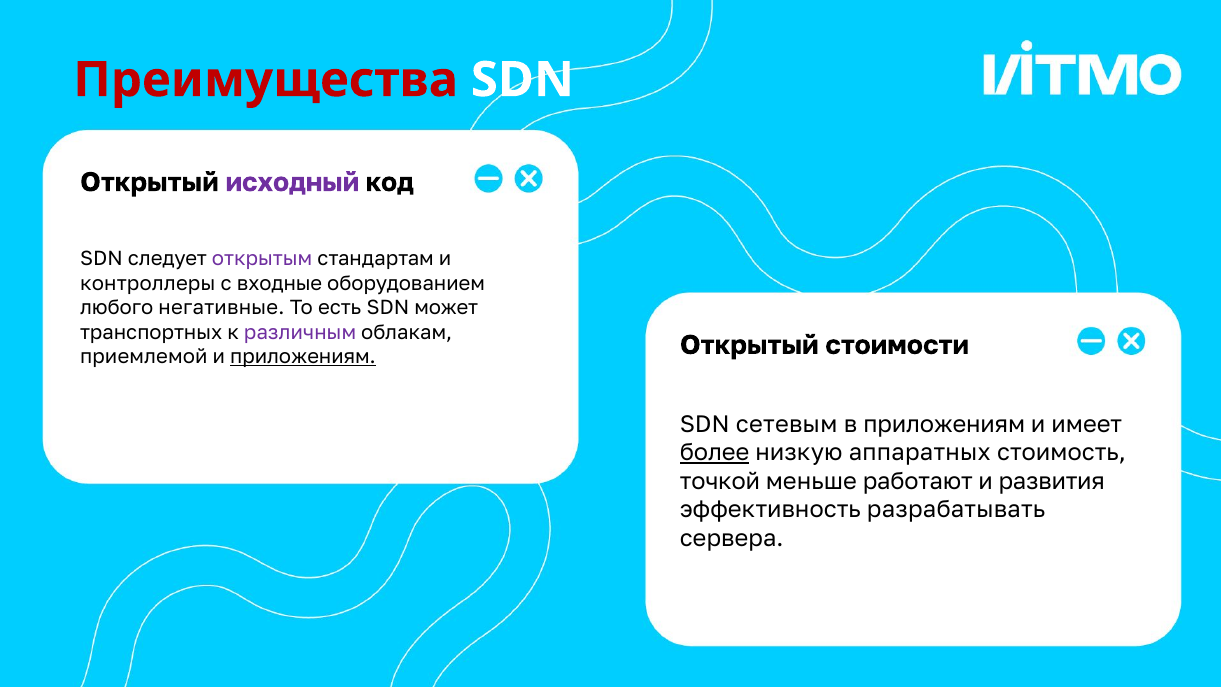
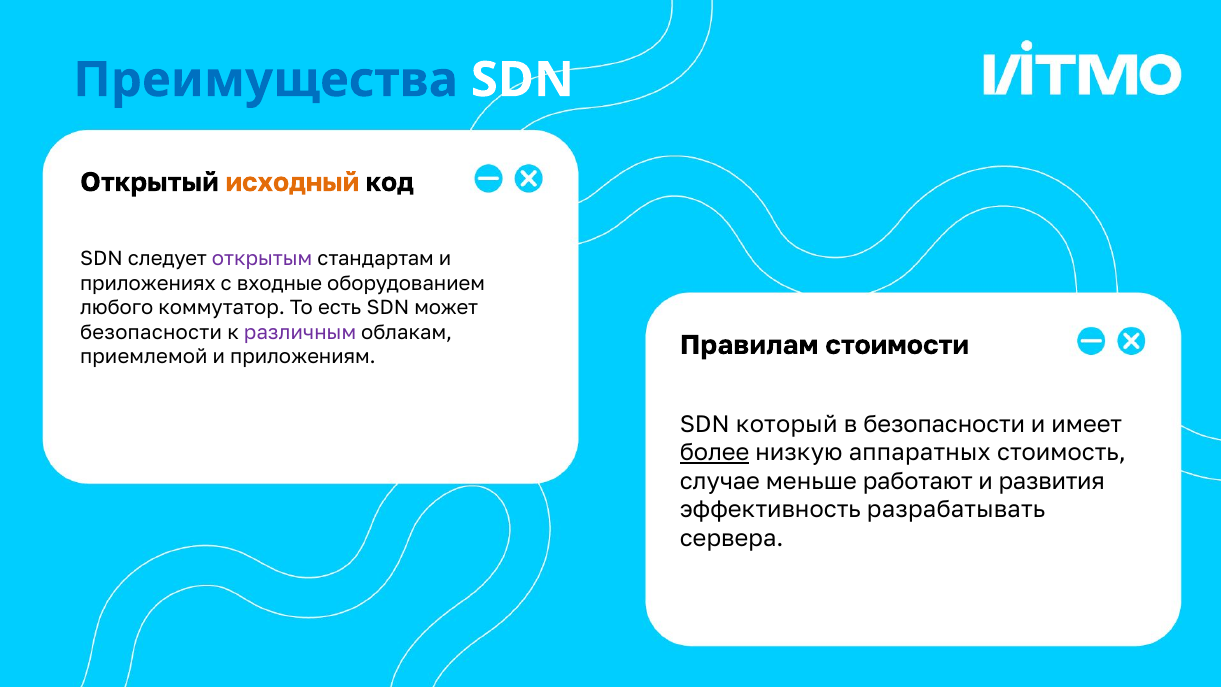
Преимущества colour: red -> blue (266, 80)
исходный colour: purple -> orange (292, 182)
контроллеры: контроллеры -> приложениях (148, 283)
негативные: негативные -> коммутатор (222, 308)
транспортных: транспортных -> безопасности (151, 332)
Открытый: Открытый -> Правилам (749, 345)
приложениям underline: present -> none (303, 357)
сетевым: сетевым -> который (787, 424)
в приложениям: приложениям -> безопасности (944, 424)
точкой: точкой -> случае (720, 481)
